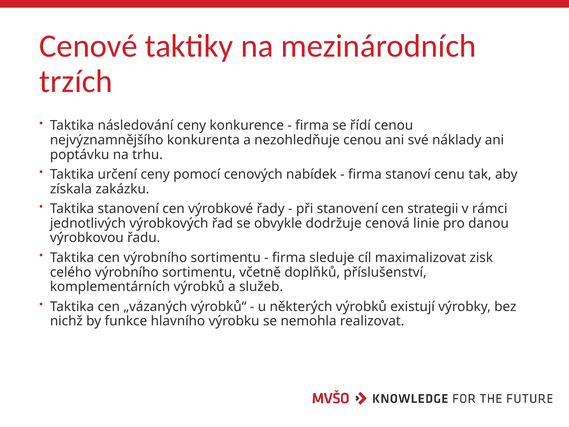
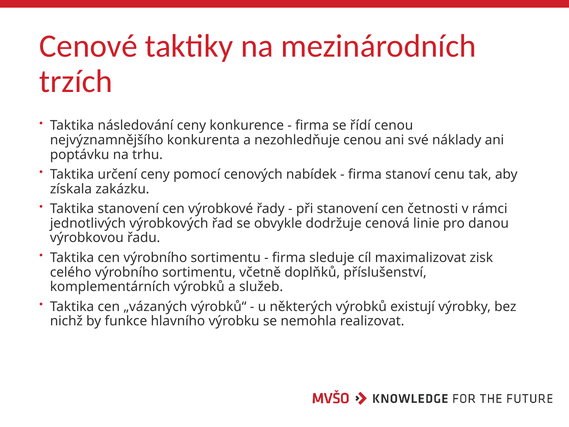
strategii: strategii -> četnosti (433, 209)
